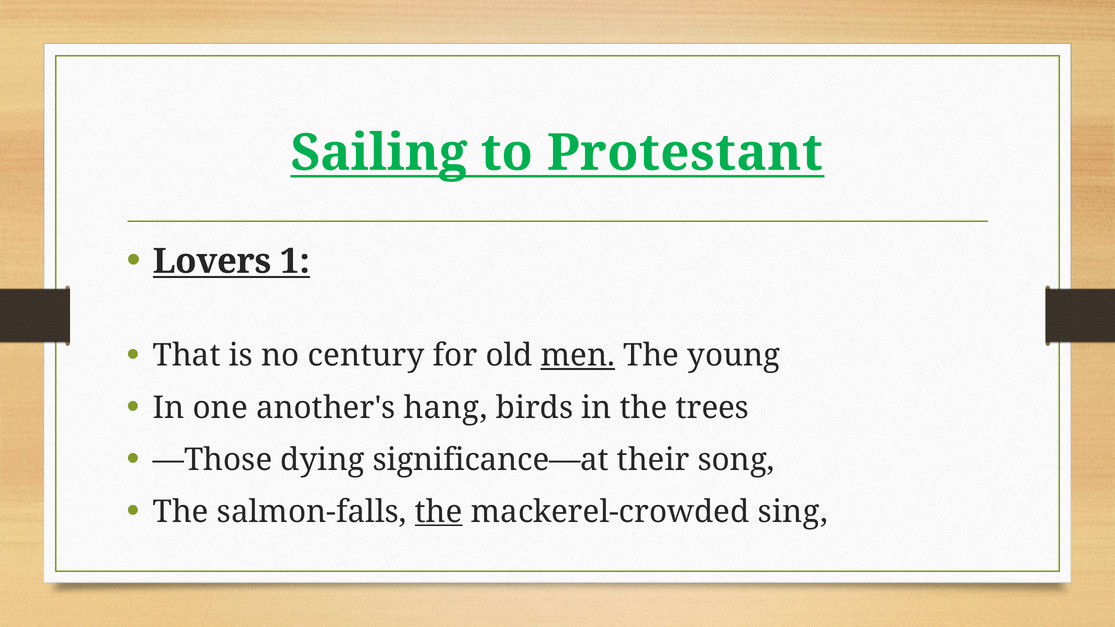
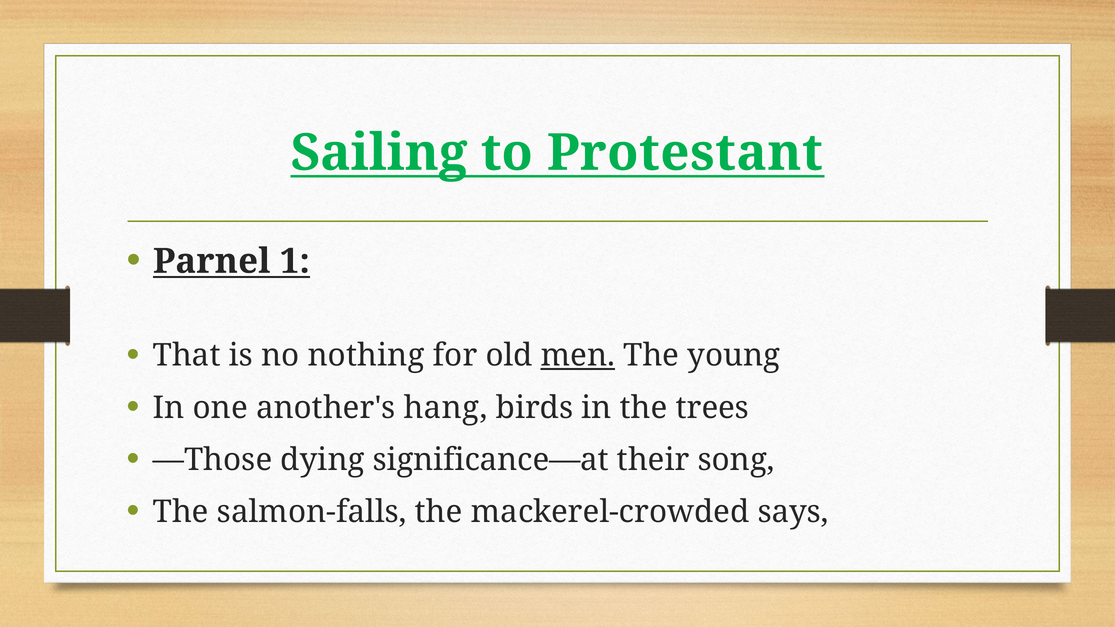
Lovers: Lovers -> Parnel (212, 261)
century: century -> nothing (366, 356)
the underline: present -> none (439, 512)
sing: sing -> says (793, 512)
